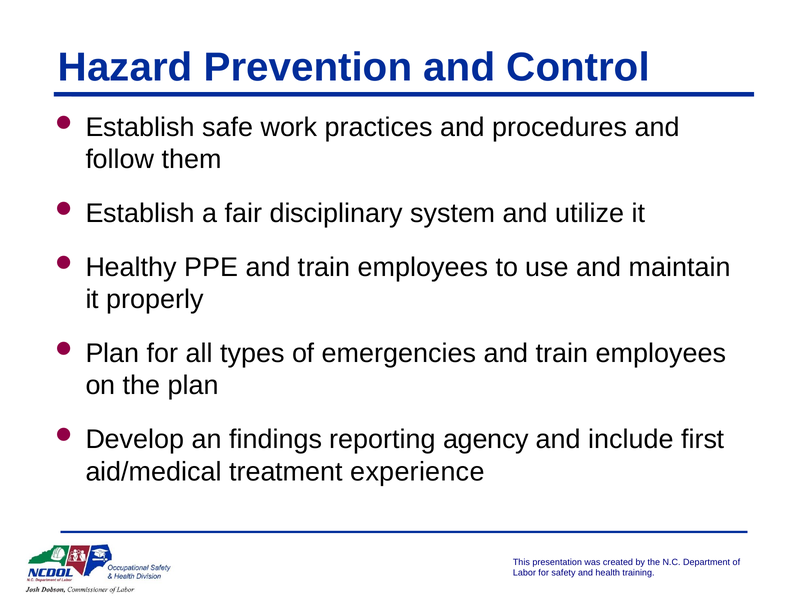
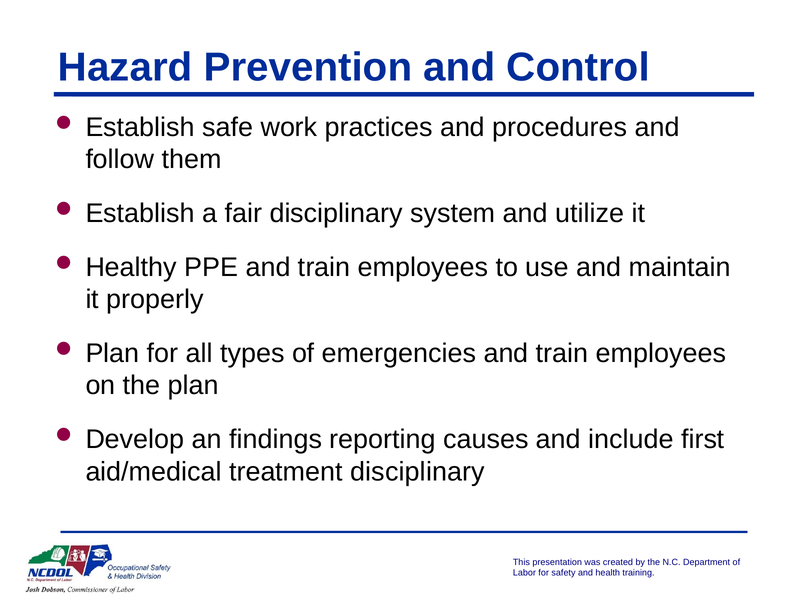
agency: agency -> causes (486, 439)
treatment experience: experience -> disciplinary (418, 472)
